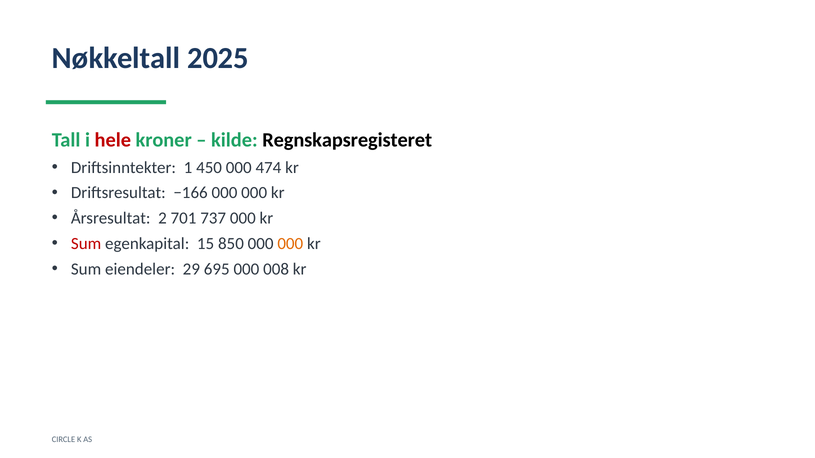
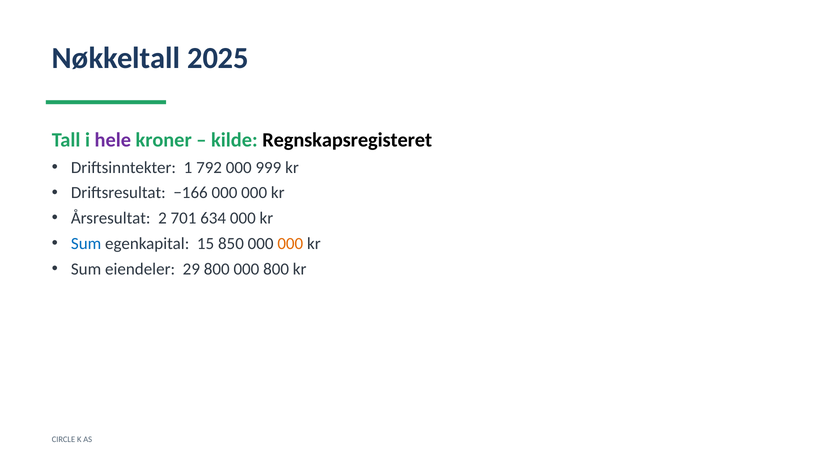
hele colour: red -> purple (113, 140)
450: 450 -> 792 (209, 168)
474: 474 -> 999 (268, 168)
737: 737 -> 634 (213, 219)
Sum colour: red -> blue (86, 244)
29 695: 695 -> 800 (217, 270)
000 008: 008 -> 800 (276, 270)
